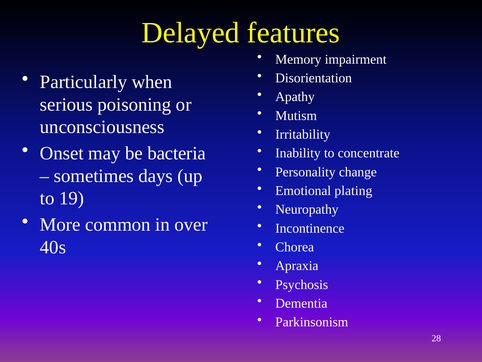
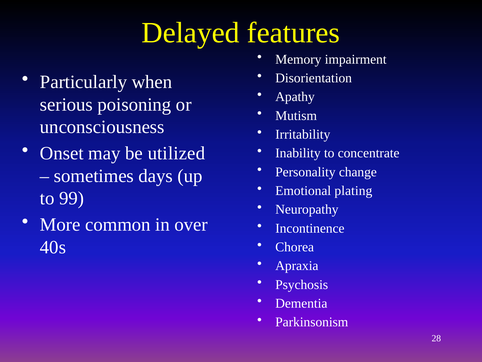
bacteria: bacteria -> utilized (176, 153)
19: 19 -> 99 (72, 198)
